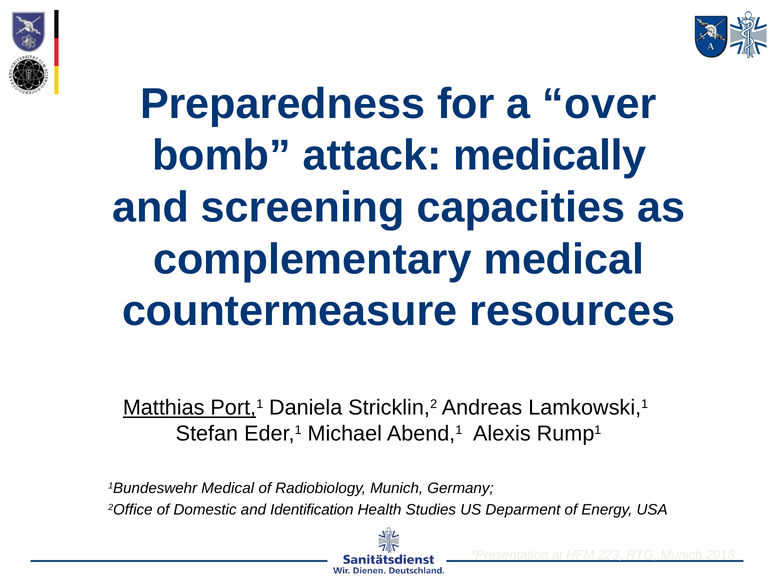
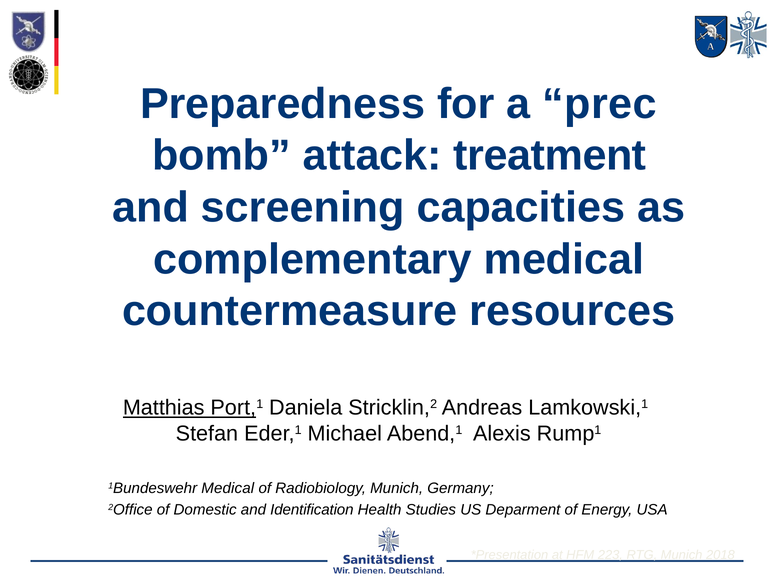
over: over -> prec (600, 104)
medically: medically -> treatment (550, 156)
